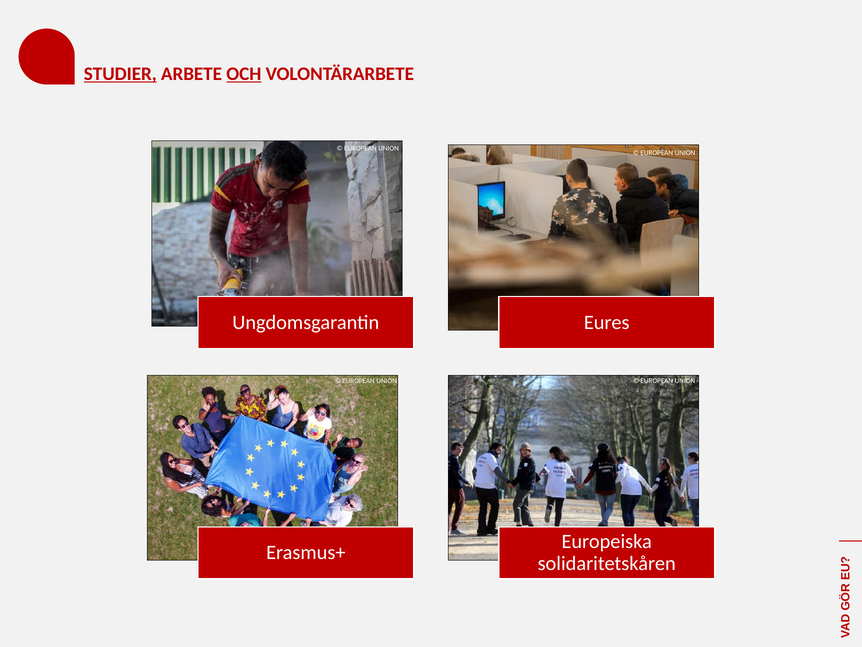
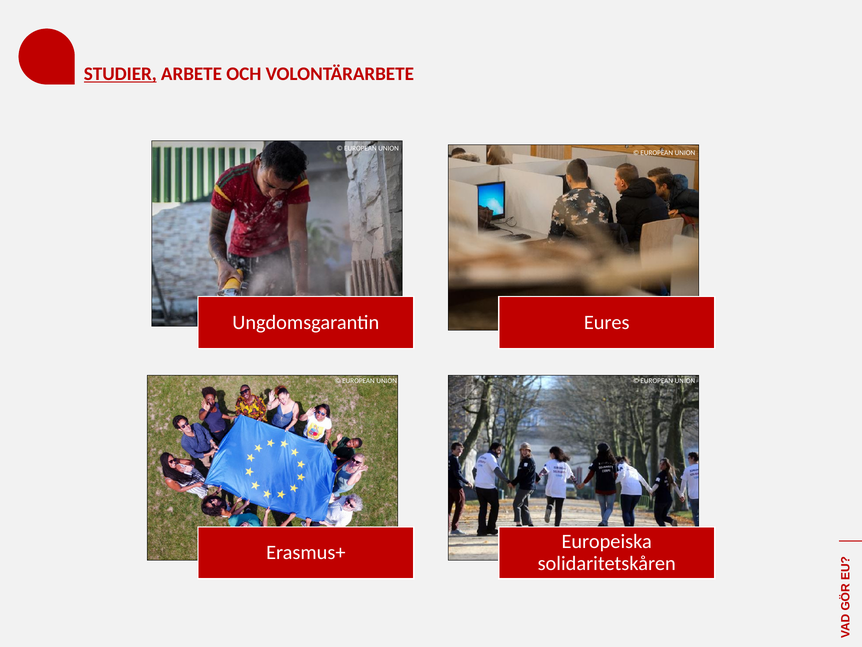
OCH underline: present -> none (244, 74)
